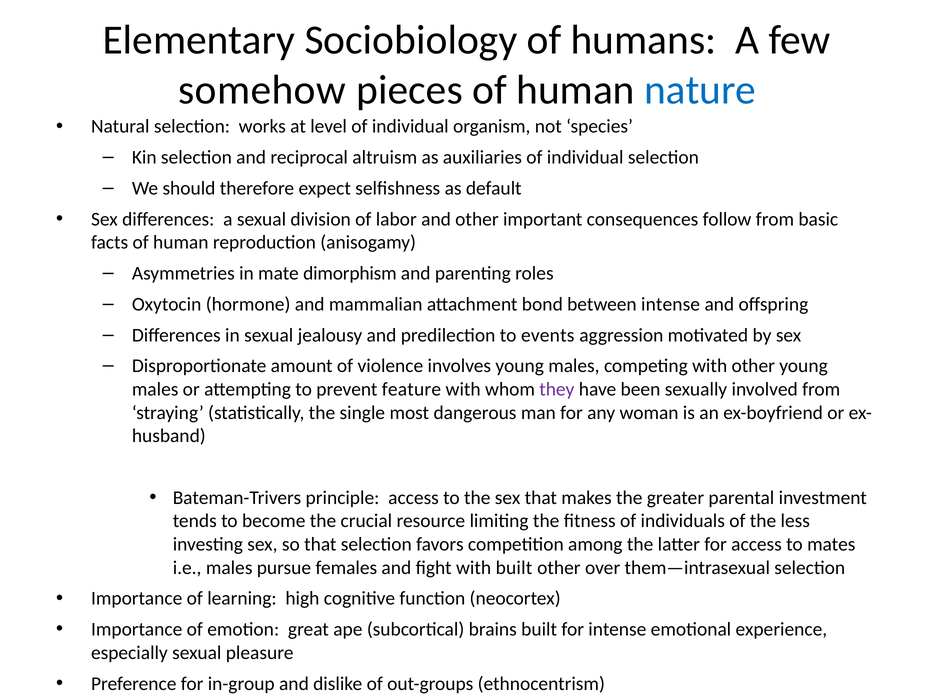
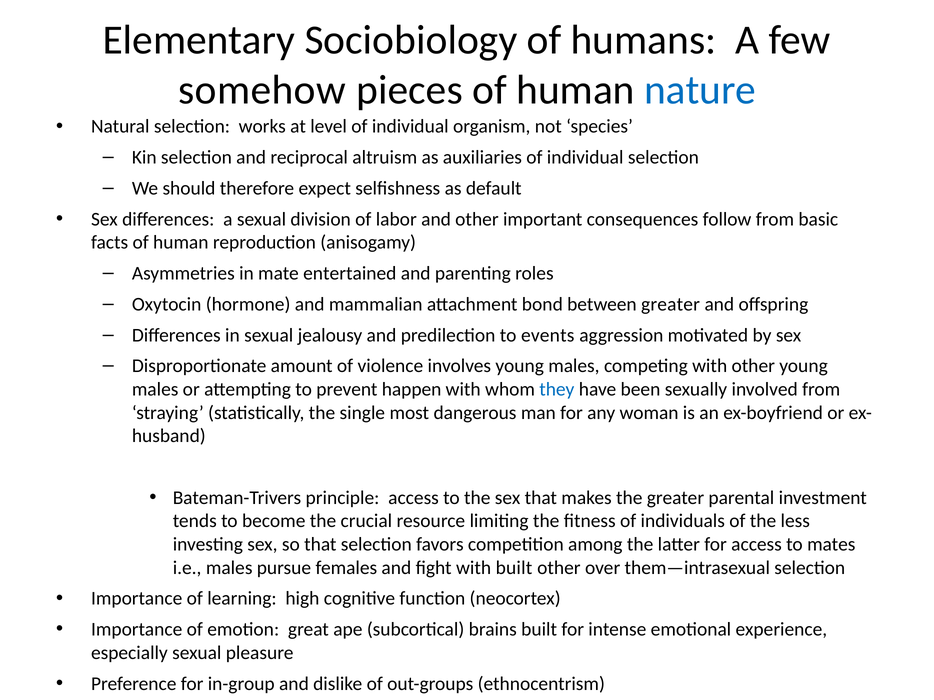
dimorphism: dimorphism -> entertained (350, 274)
between intense: intense -> greater (671, 304)
feature: feature -> happen (412, 390)
they colour: purple -> blue (557, 390)
